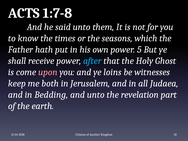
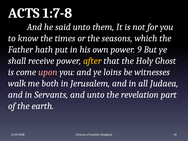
5: 5 -> 9 (139, 50)
after colour: light blue -> yellow (92, 61)
keep: keep -> walk (17, 83)
Bedding: Bedding -> Servants (51, 95)
